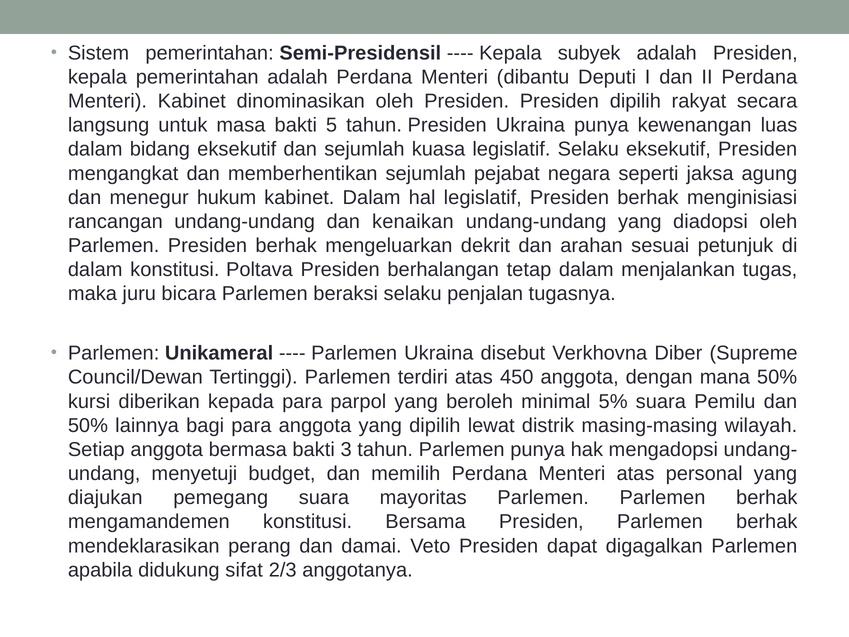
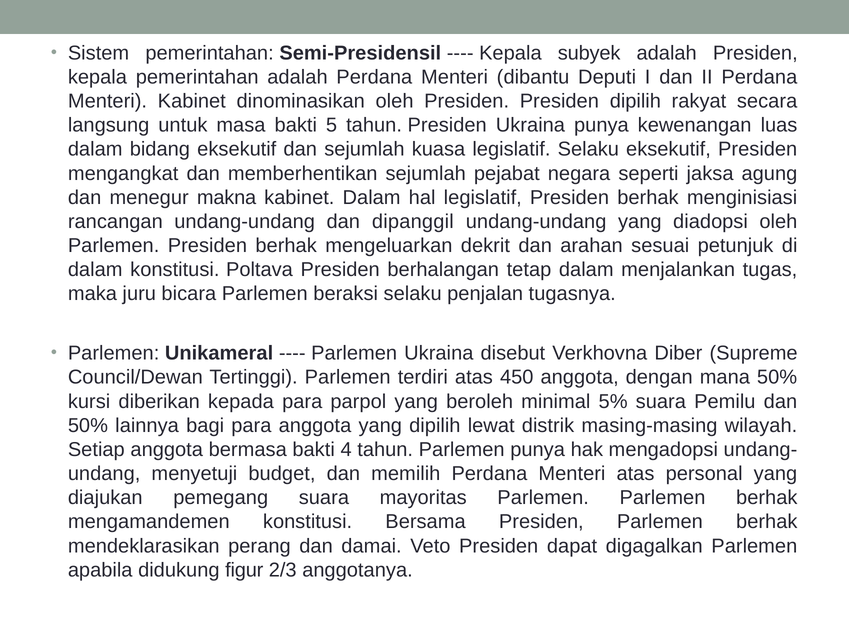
hukum: hukum -> makna (227, 197)
kenaikan: kenaikan -> dipanggil (413, 222)
3: 3 -> 4 (346, 449)
sifat: sifat -> figur (244, 570)
